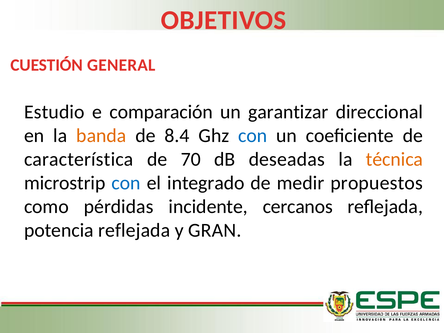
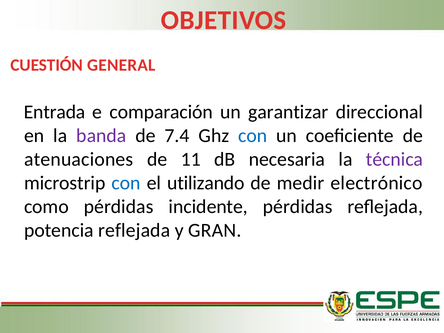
Estudio: Estudio -> Entrada (55, 112)
banda colour: orange -> purple (101, 136)
8.4: 8.4 -> 7.4 (177, 136)
característica: característica -> atenuaciones (79, 159)
70: 70 -> 11 (191, 159)
deseadas: deseadas -> necesaria (287, 159)
técnica colour: orange -> purple (395, 159)
integrado: integrado -> utilizando (206, 183)
propuestos: propuestos -> electrónico (377, 183)
incidente cercanos: cercanos -> pérdidas (298, 207)
